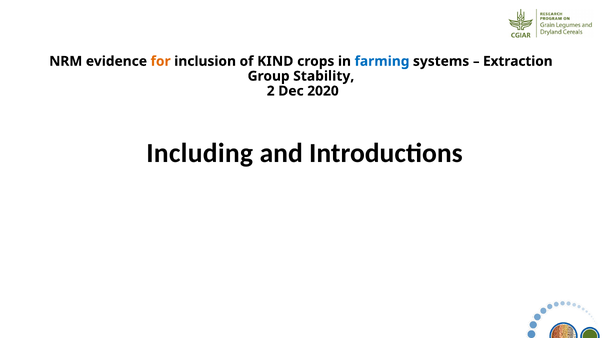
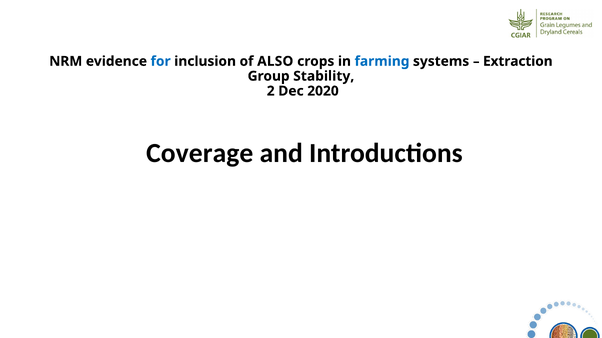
for colour: orange -> blue (161, 61)
KIND: KIND -> ALSO (275, 61)
Including: Including -> Coverage (200, 154)
